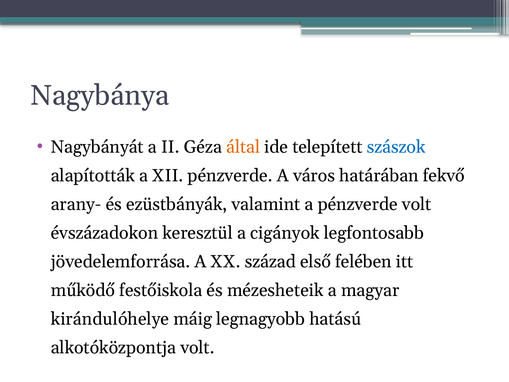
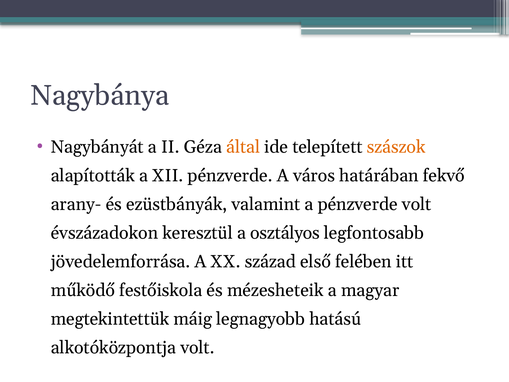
szászok colour: blue -> orange (396, 147)
cigányok: cigányok -> osztályos (285, 233)
kirándulóhelye: kirándulóhelye -> megtekintettük (110, 319)
